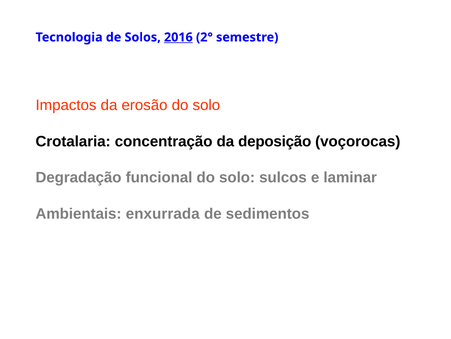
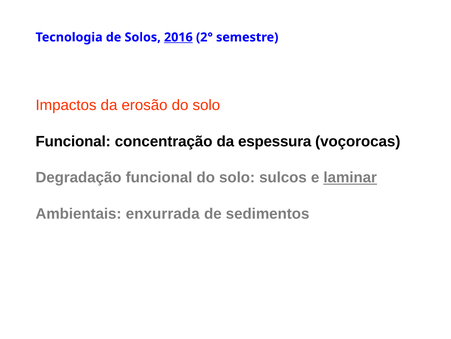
Crotalaria: Crotalaria -> Funcional (73, 141)
deposição: deposição -> espessura (275, 141)
laminar underline: none -> present (350, 177)
